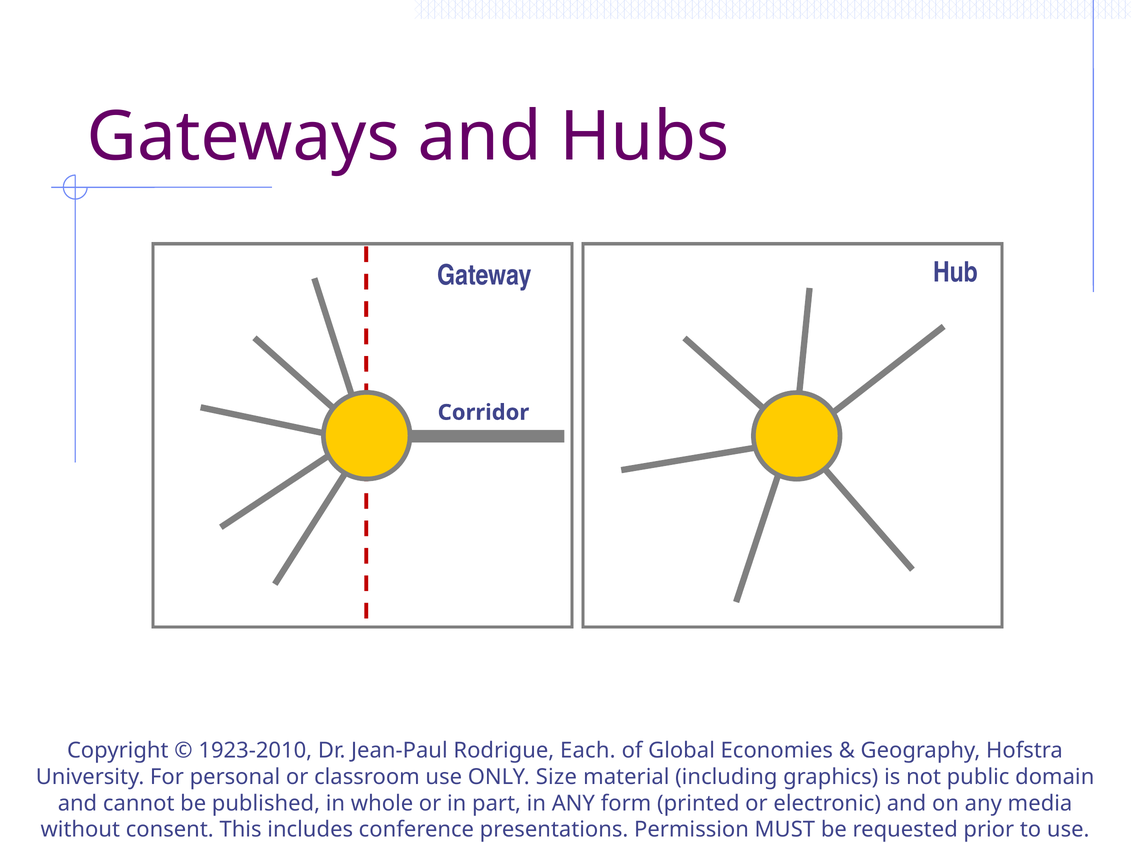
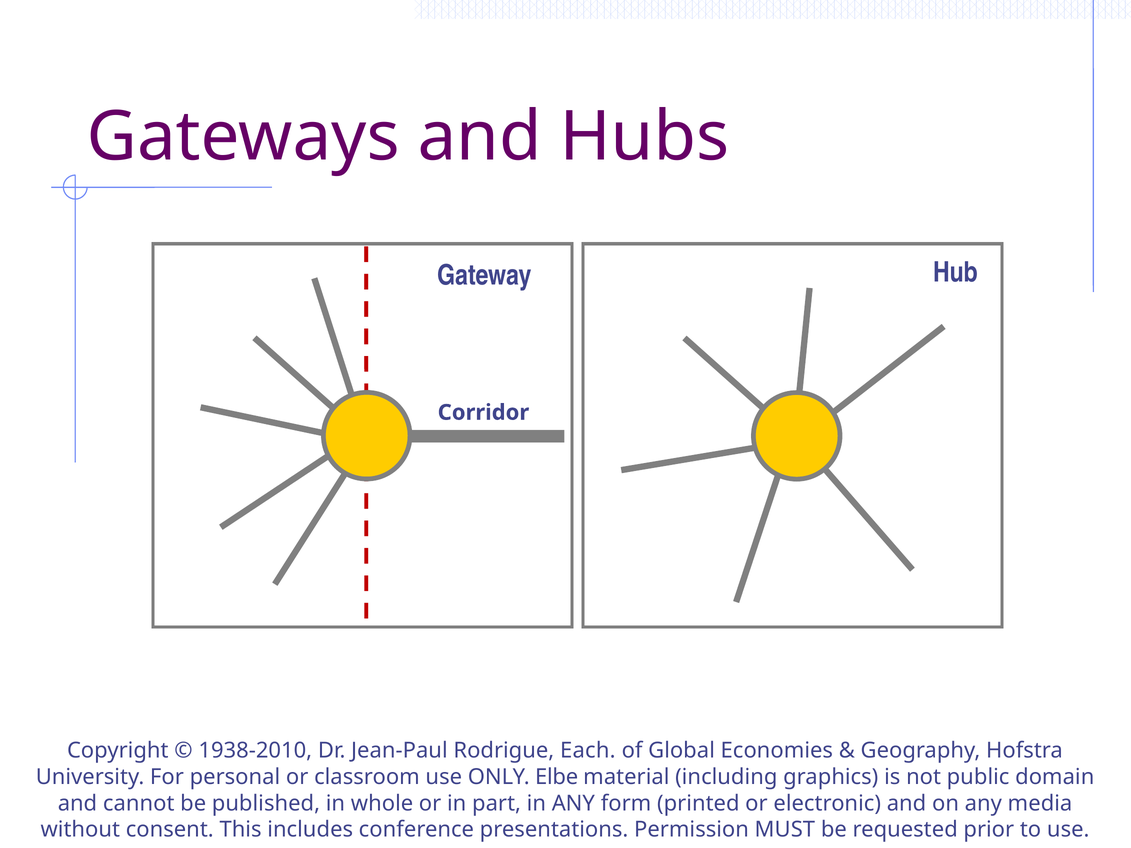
1923-2010: 1923-2010 -> 1938-2010 (255, 751)
Size: Size -> Elbe (557, 777)
